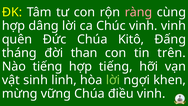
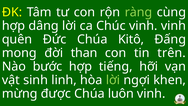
ràng colour: pink -> light green (138, 12)
tháng: tháng -> mong (19, 53)
Nào tiếng: tiếng -> bước (48, 66)
vững: vững -> được (56, 93)
điều: điều -> luôn (121, 93)
